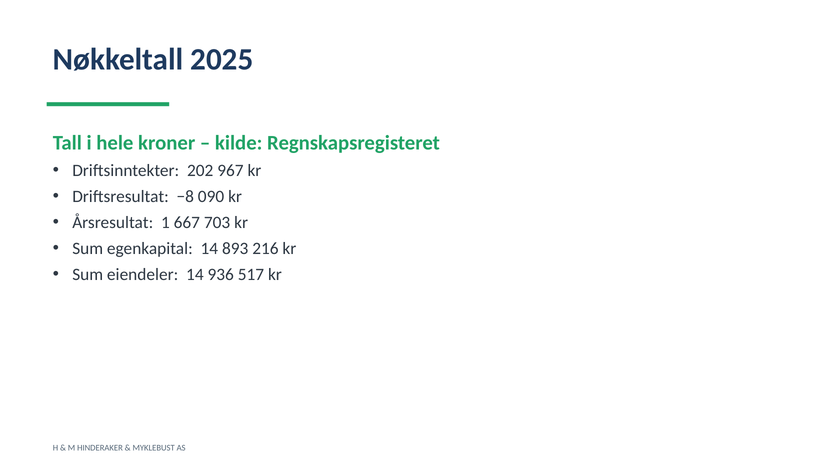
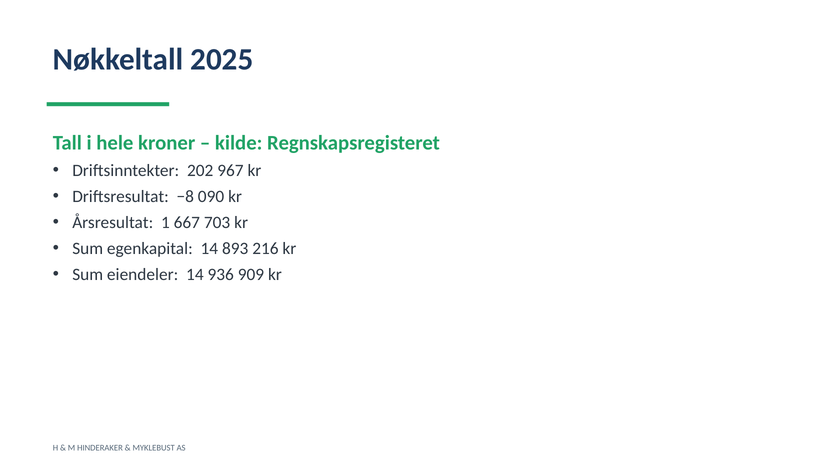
517: 517 -> 909 (251, 274)
